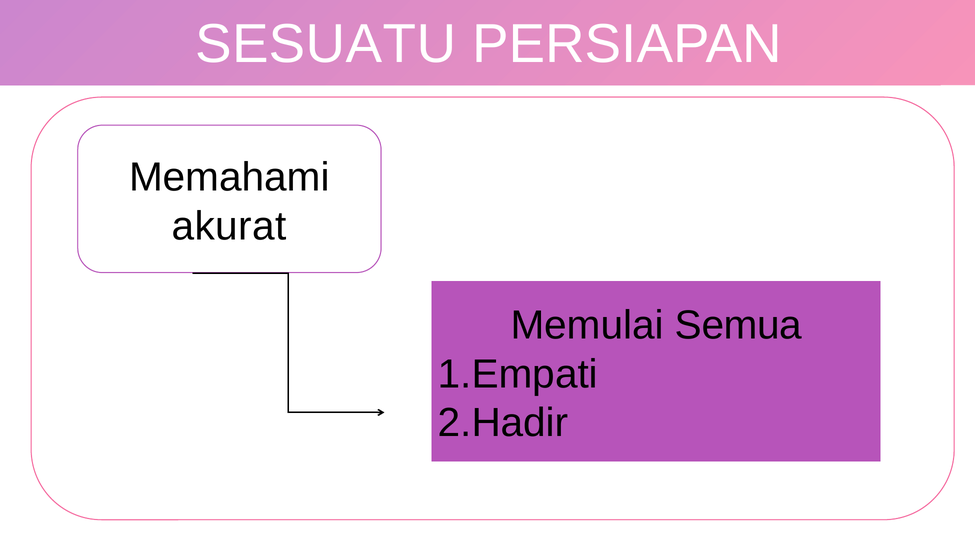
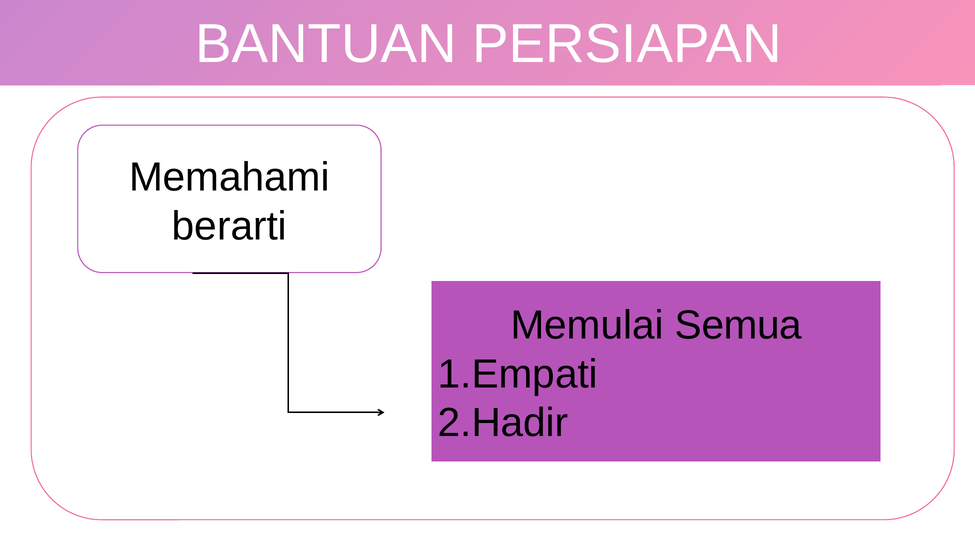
SESUATU: SESUATU -> BANTUAN (326, 44)
akurat: akurat -> berarti (229, 226)
